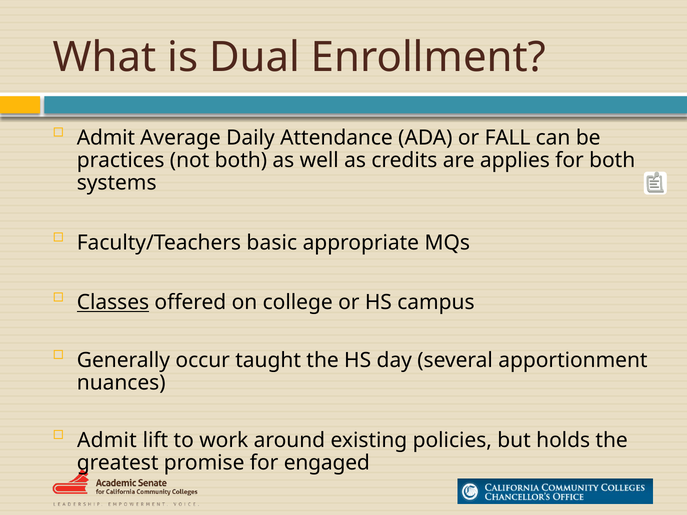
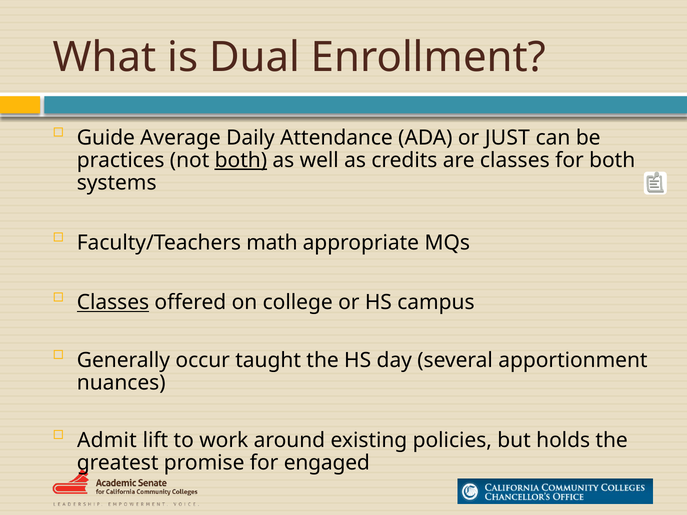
Admit: Admit -> Guide (106, 138)
FALL: FALL -> JUST (507, 138)
both underline: none -> present (241, 160)
are applies: applies -> classes (515, 160)
basic: basic -> math (272, 243)
